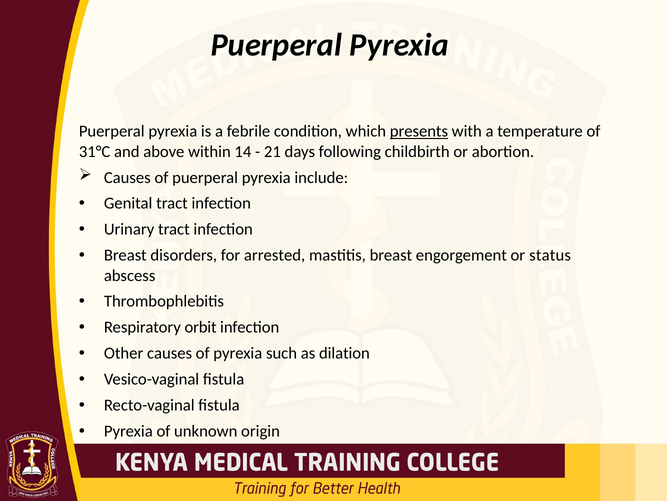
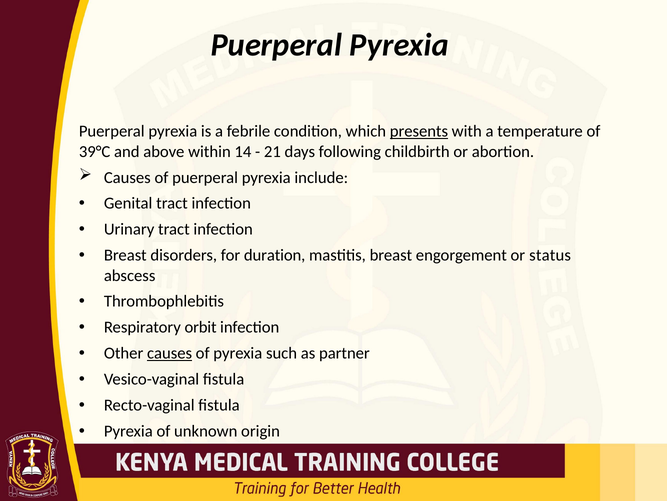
31°C: 31°C -> 39°C (95, 151)
arrested: arrested -> duration (275, 255)
causes underline: none -> present (170, 353)
dilation: dilation -> partner (344, 353)
